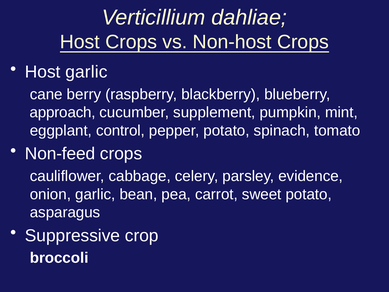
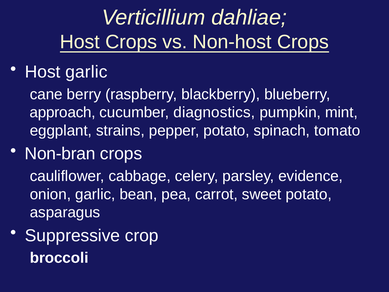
supplement: supplement -> diagnostics (214, 112)
control: control -> strains (120, 131)
Non-feed: Non-feed -> Non-bran (60, 154)
